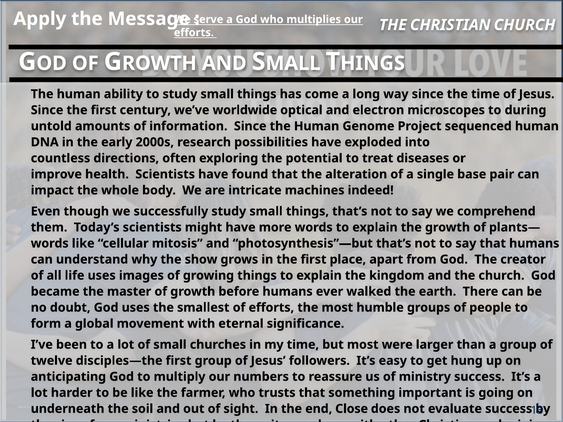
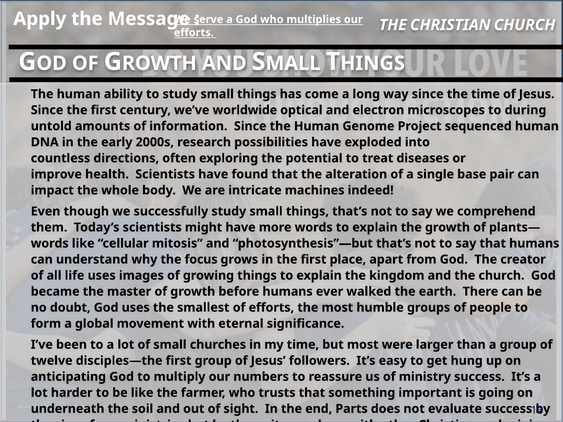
show: show -> focus (201, 260)
Close: Close -> Parts (352, 409)
